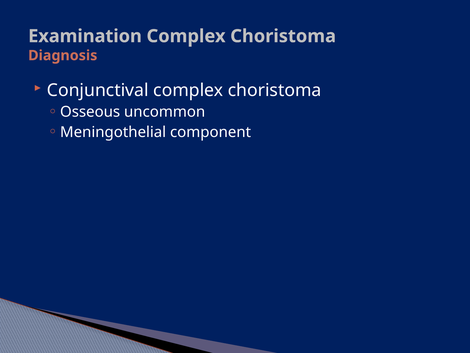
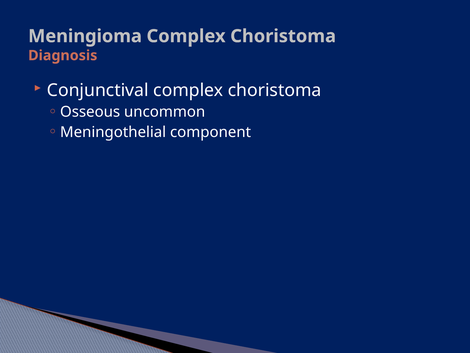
Examination: Examination -> Meningioma (85, 36)
